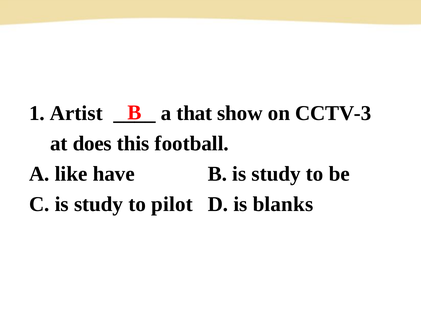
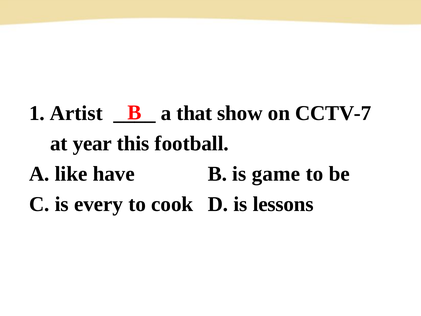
CCTV-3: CCTV-3 -> CCTV-7 (333, 113)
does: does -> year (92, 144)
B is study: study -> game (276, 174)
C is study: study -> every (99, 204)
pilot: pilot -> cook (172, 204)
blanks: blanks -> lessons (283, 204)
